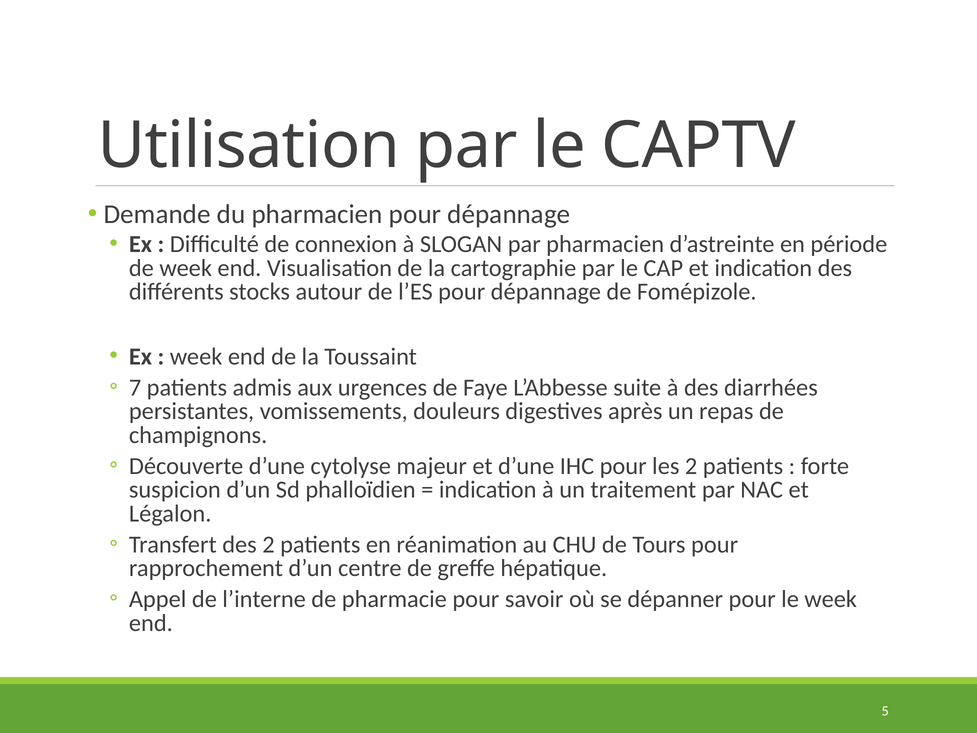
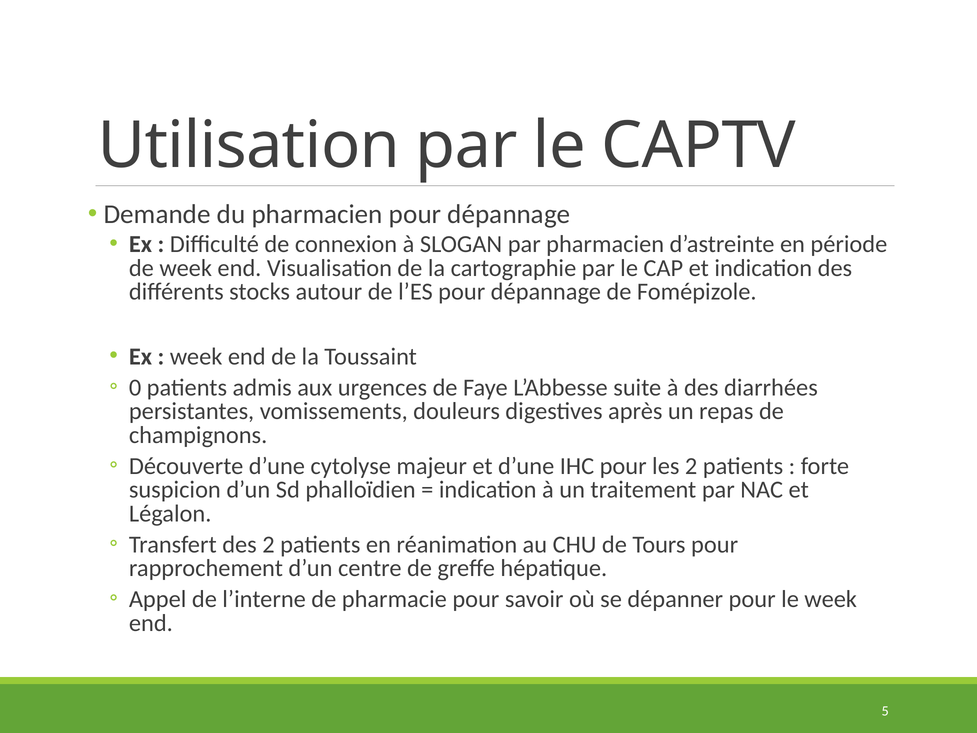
7: 7 -> 0 (135, 387)
